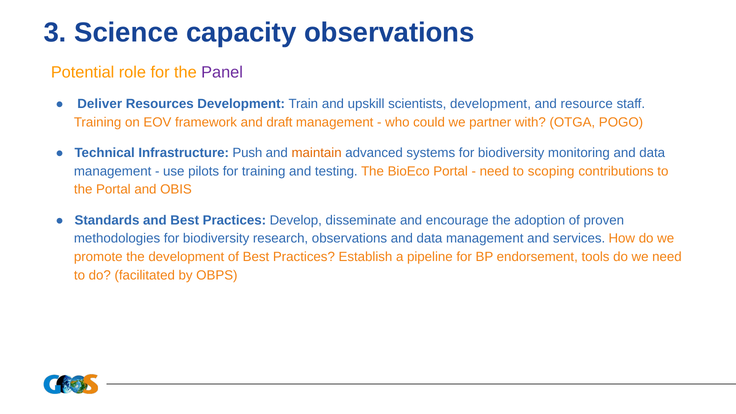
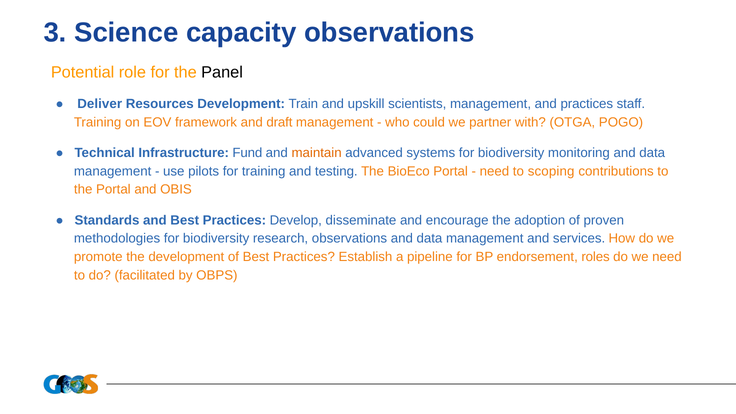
Panel colour: purple -> black (222, 72)
scientists development: development -> management (491, 104)
and resource: resource -> practices (587, 104)
Push: Push -> Fund (247, 153)
tools: tools -> roles (596, 257)
